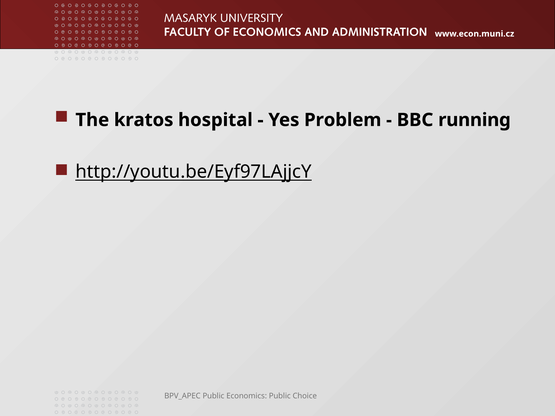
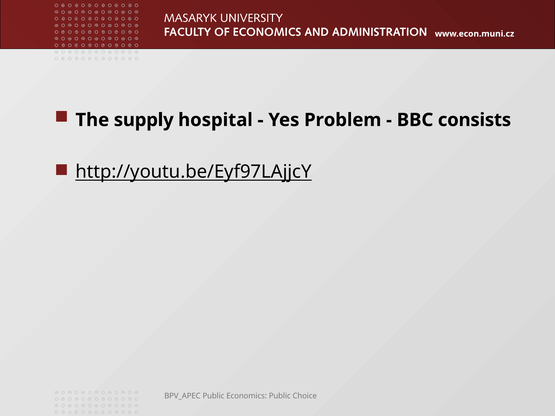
kratos: kratos -> supply (144, 120)
running: running -> consists (474, 120)
